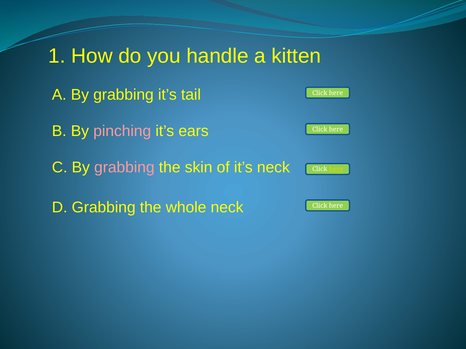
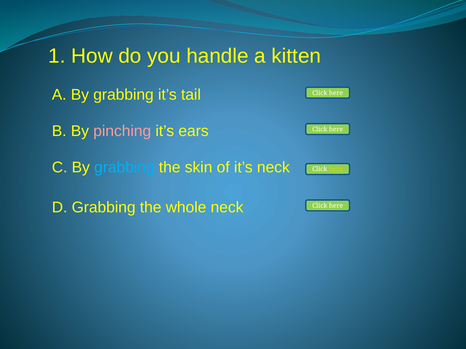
grabbing colour: pink -> light blue (124, 168)
